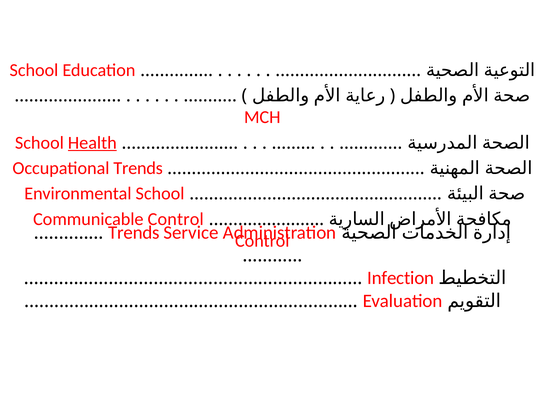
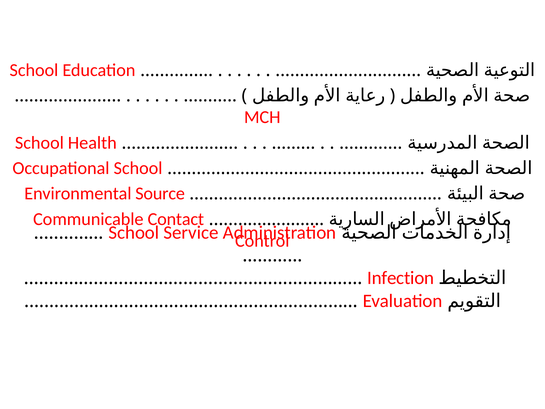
Health underline: present -> none (92, 143)
Occupational Trends: Trends -> School (138, 168)
Environmental School: School -> Source (160, 194)
Communicable Control: Control -> Contact (176, 219)
Trends: Trends -> School (134, 232)
